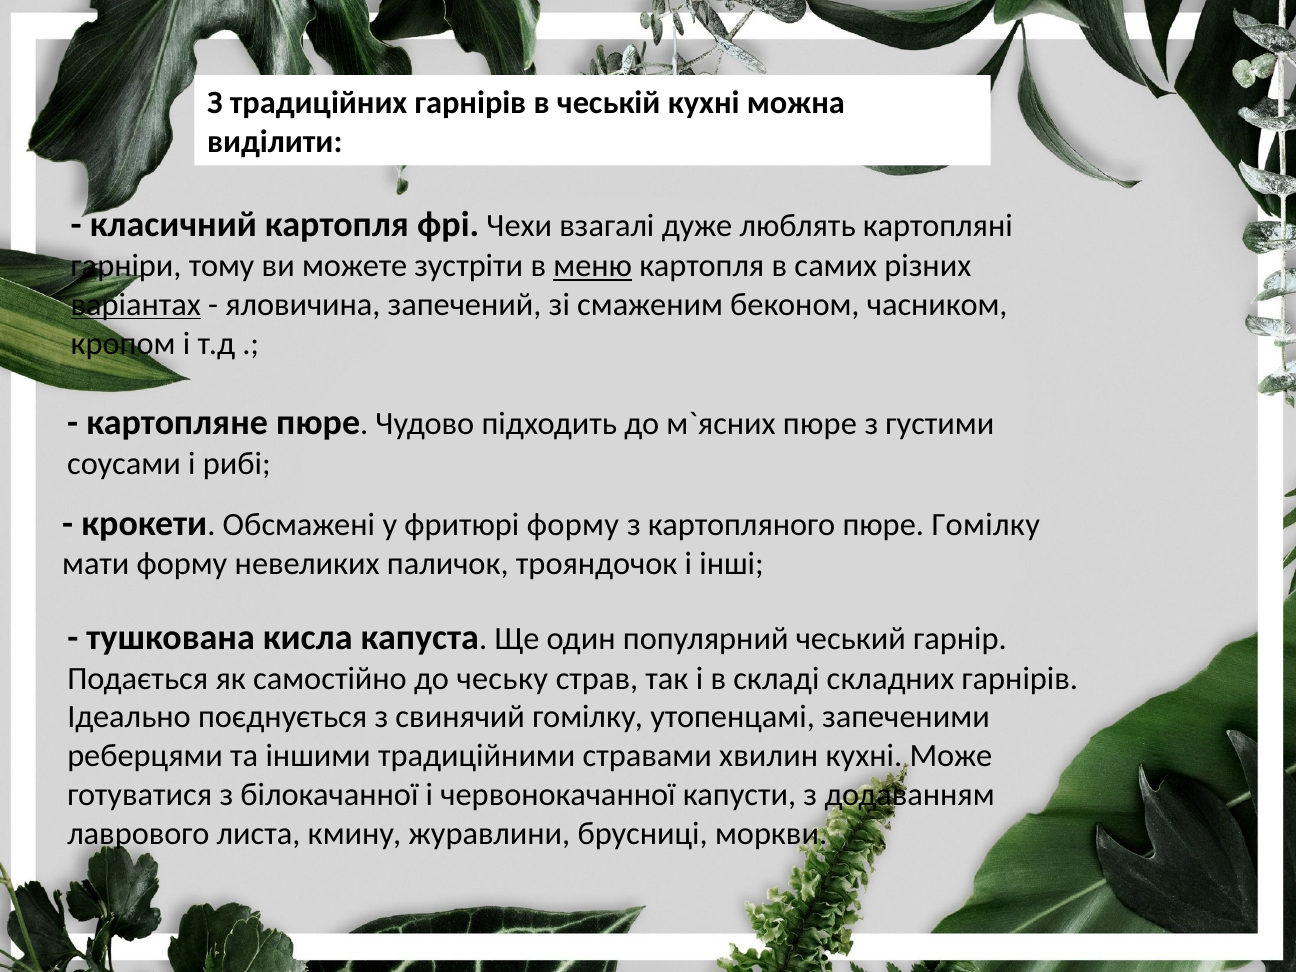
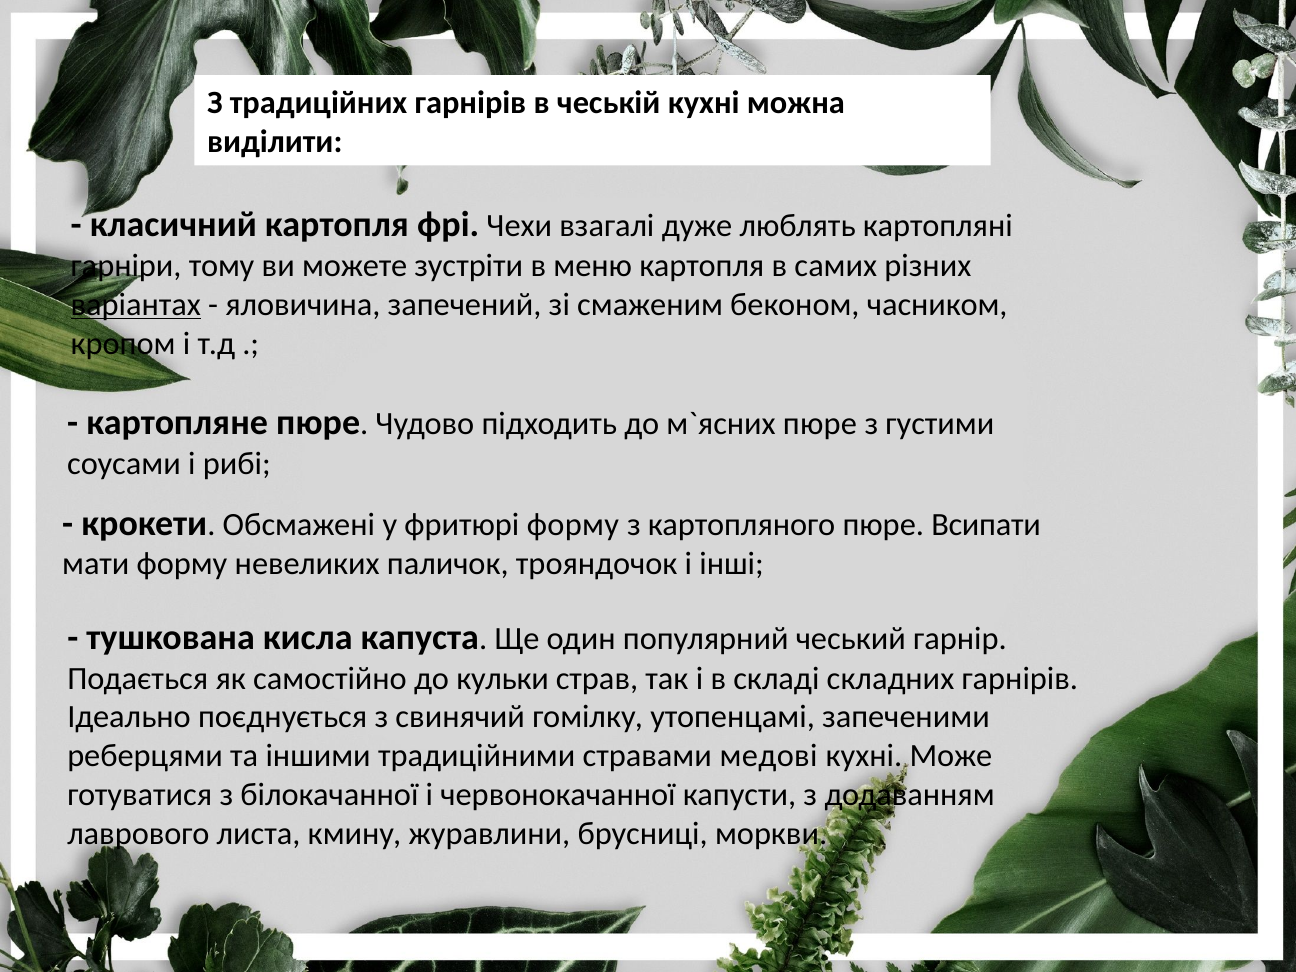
меню underline: present -> none (593, 266)
пюре Гомілку: Гомілку -> Всипати (986, 525)
чеську: чеську -> кульки (503, 678)
хвилин: хвилин -> медові (769, 756)
